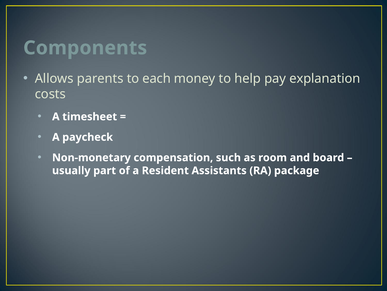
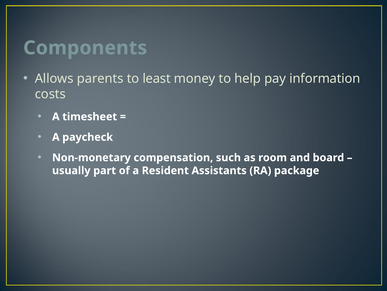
each: each -> least (157, 78)
explanation: explanation -> information (325, 78)
